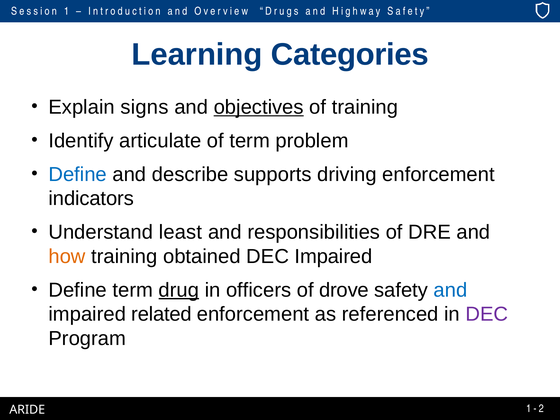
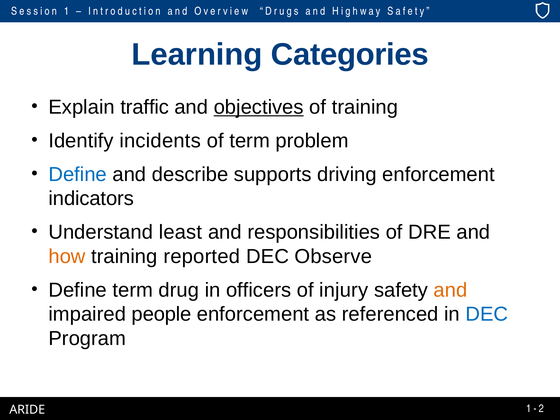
signs: signs -> traffic (145, 107)
articulate: articulate -> incidents (160, 141)
obtained: obtained -> reported (202, 256)
DEC Impaired: Impaired -> Observe (333, 256)
drug underline: present -> none (179, 290)
drove: drove -> injury (344, 290)
and colour: blue -> orange (450, 290)
related: related -> people (162, 314)
DEC colour: purple -> blue (487, 314)
